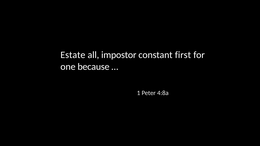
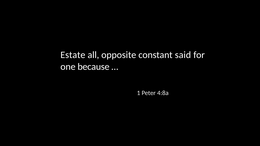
impostor: impostor -> opposite (119, 55)
first: first -> said (183, 55)
